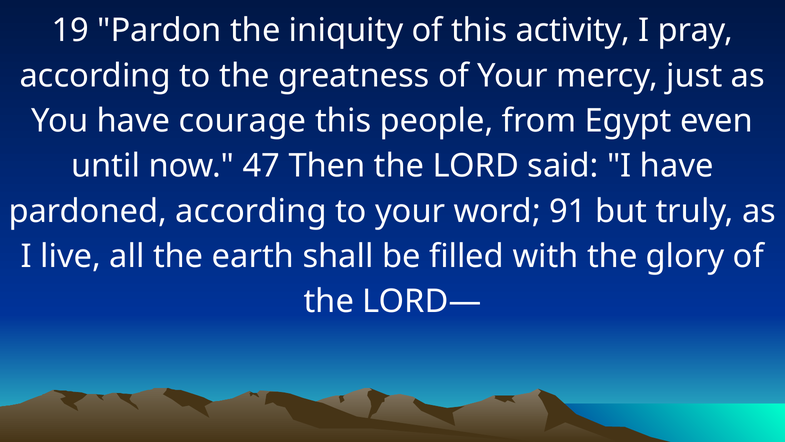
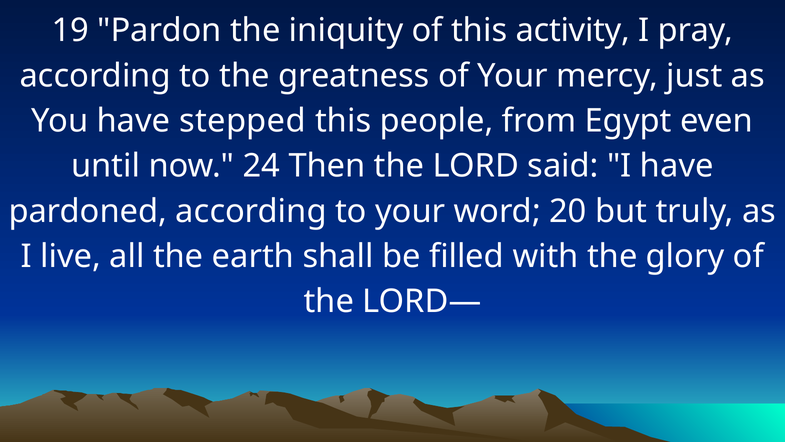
courage: courage -> stepped (242, 121)
47: 47 -> 24 (261, 166)
91: 91 -> 20 (568, 211)
